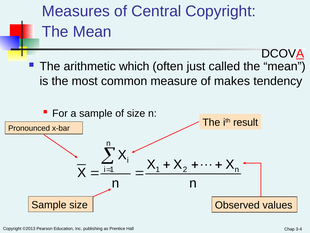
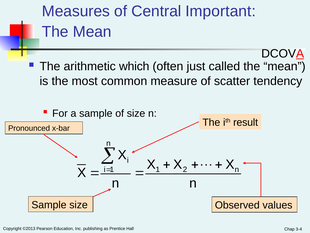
Central Copyright: Copyright -> Important (221, 11)
makes: makes -> scatter (232, 81)
